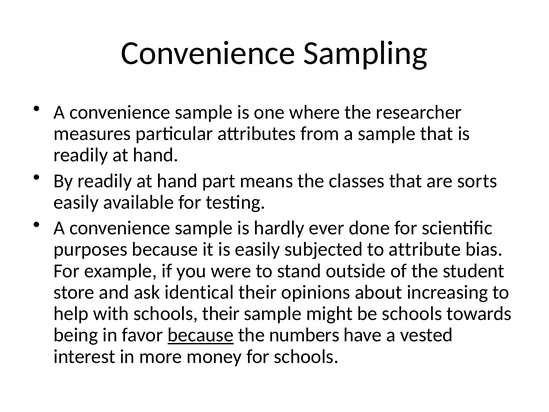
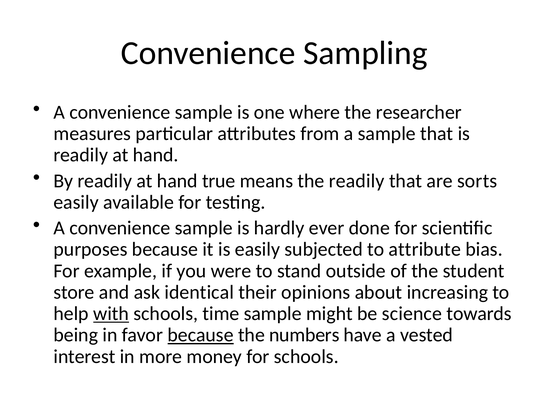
part: part -> true (219, 181)
the classes: classes -> readily (357, 181)
with underline: none -> present (111, 313)
schools their: their -> time (221, 313)
be schools: schools -> science (412, 313)
